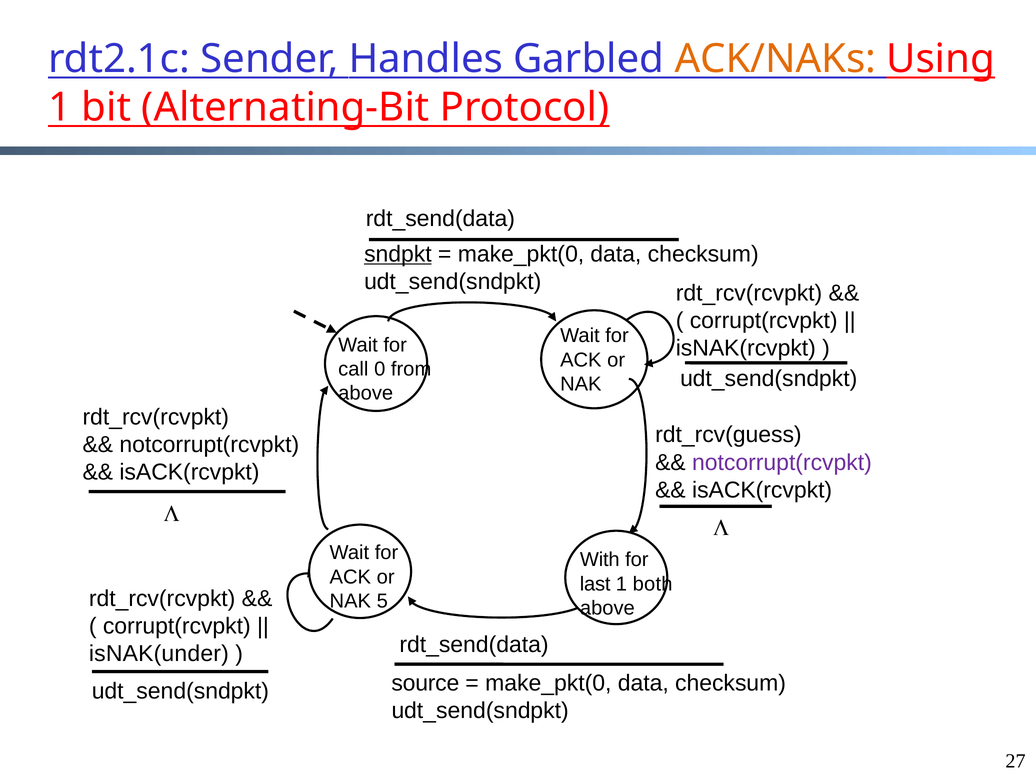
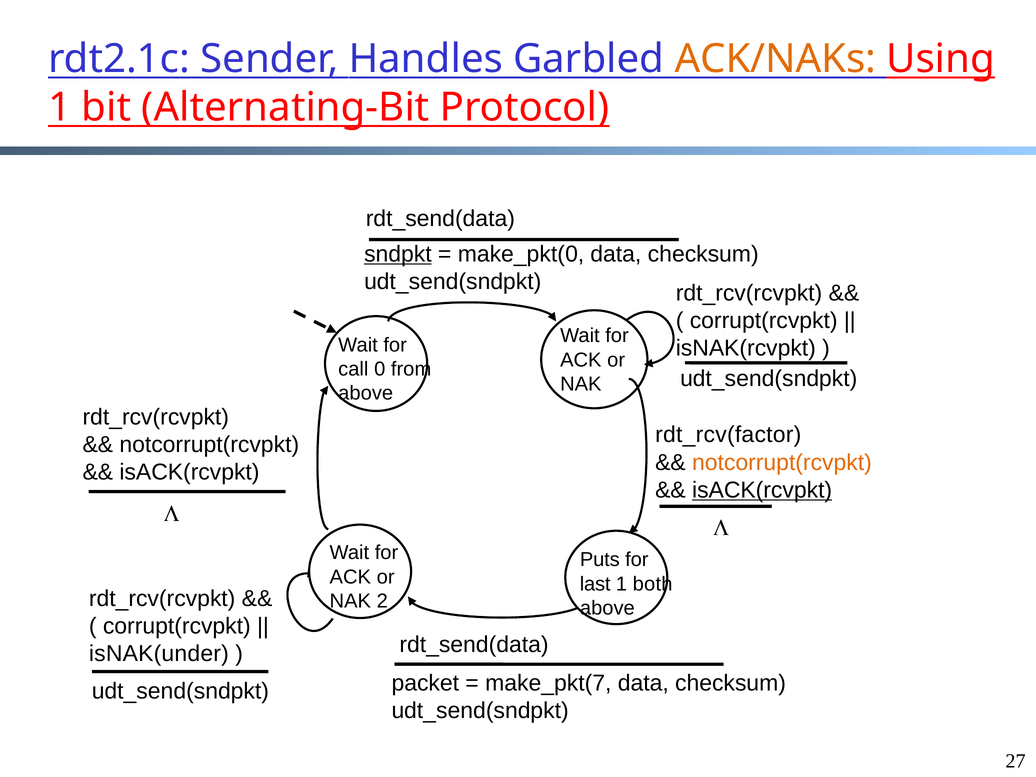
rdt_rcv(guess: rdt_rcv(guess -> rdt_rcv(factor (728, 435)
notcorrupt(rcvpkt colour: purple -> orange (782, 462)
isACK(rcvpkt underline: none -> present (762, 490)
With: With -> Puts (600, 560)
5: 5 -> 2 (382, 601)
source: source -> packet (425, 683)
make_pkt(0: make_pkt(0 -> make_pkt(7 (548, 683)
